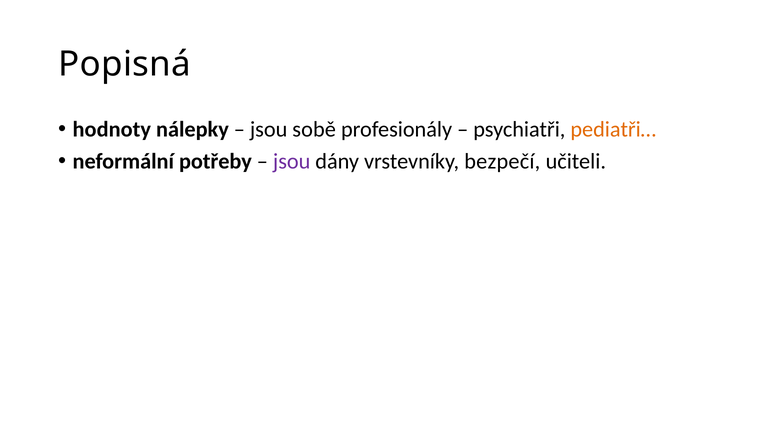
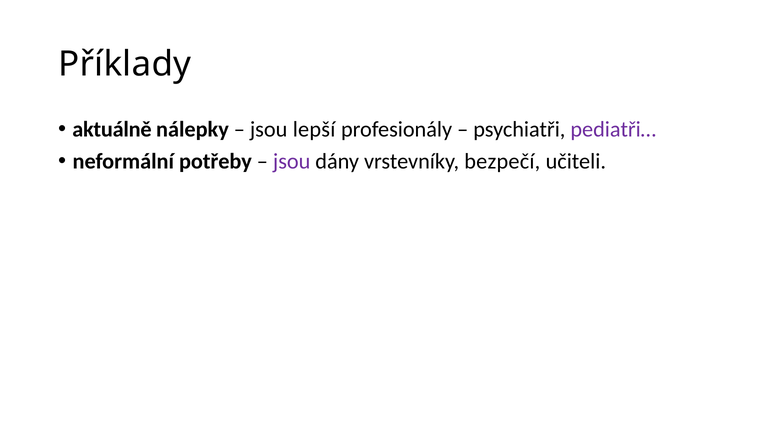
Popisná: Popisná -> Příklady (125, 64)
hodnoty: hodnoty -> aktuálně (112, 129)
sobě: sobě -> lepší (314, 129)
pediatři… colour: orange -> purple (613, 129)
